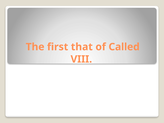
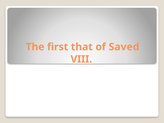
Called: Called -> Saved (124, 47)
